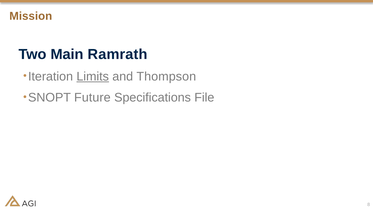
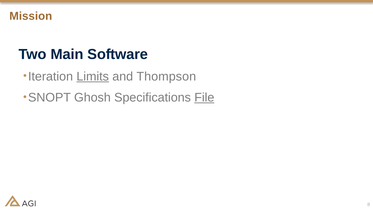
Ramrath: Ramrath -> Software (118, 54)
Future: Future -> Ghosh (92, 97)
File underline: none -> present (204, 97)
